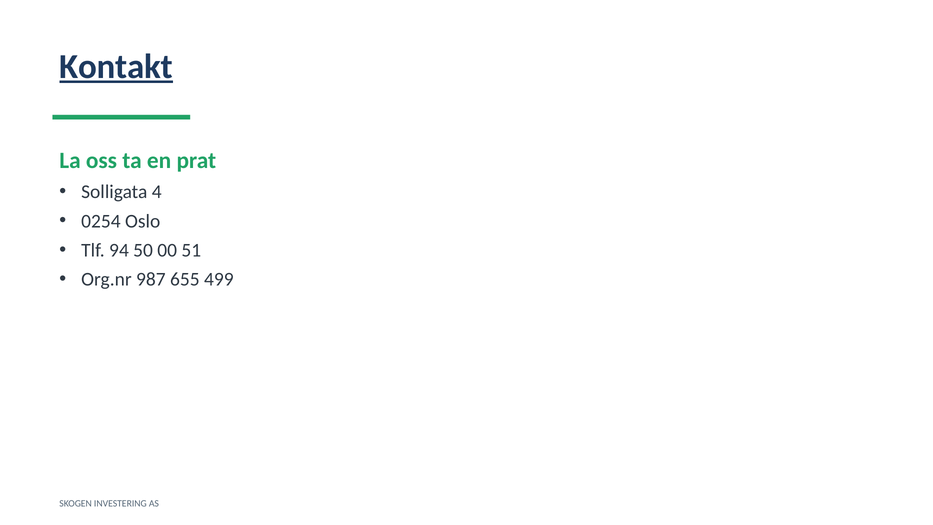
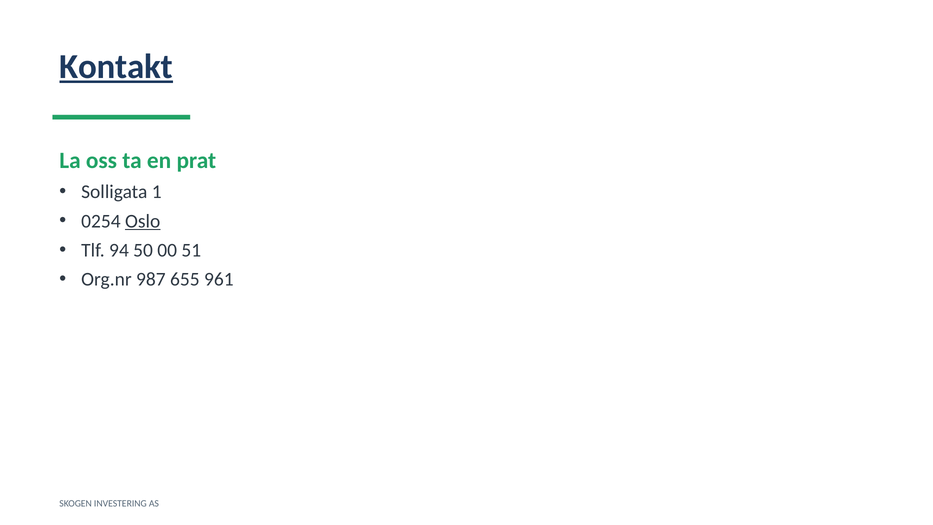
4: 4 -> 1 (157, 192)
Oslo underline: none -> present (143, 221)
499: 499 -> 961 (219, 279)
